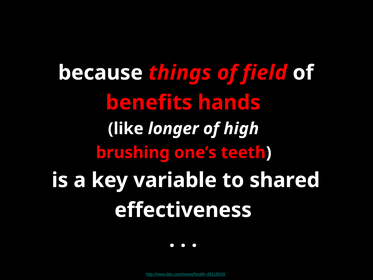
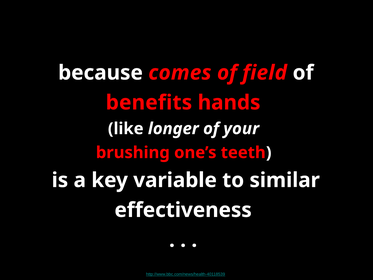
things: things -> comes (180, 73)
high: high -> your (241, 129)
shared: shared -> similar (285, 180)
